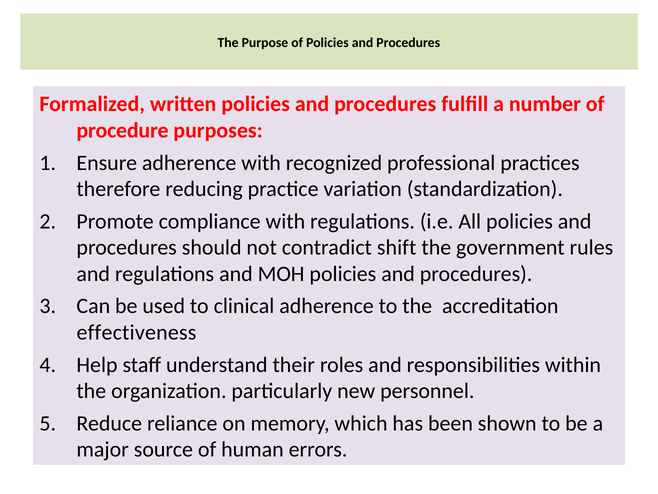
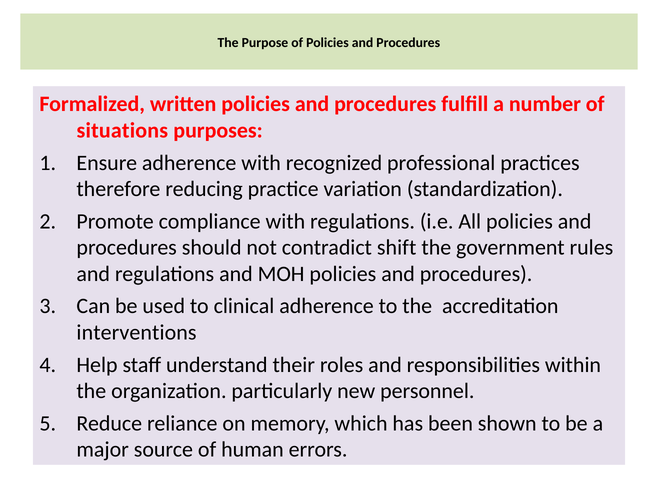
procedure: procedure -> situations (122, 130)
effectiveness: effectiveness -> interventions (137, 332)
